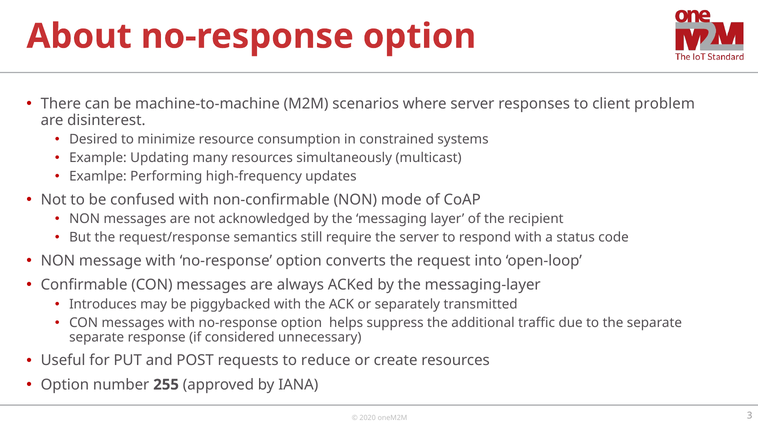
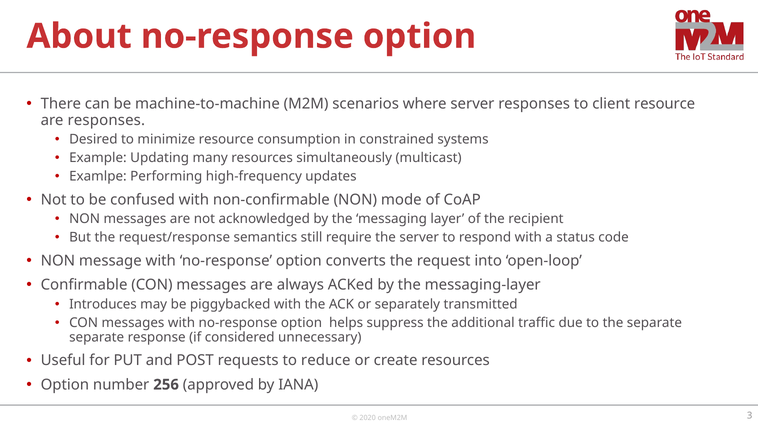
client problem: problem -> resource (665, 104)
are disinterest: disinterest -> responses (106, 120)
255: 255 -> 256 (166, 384)
